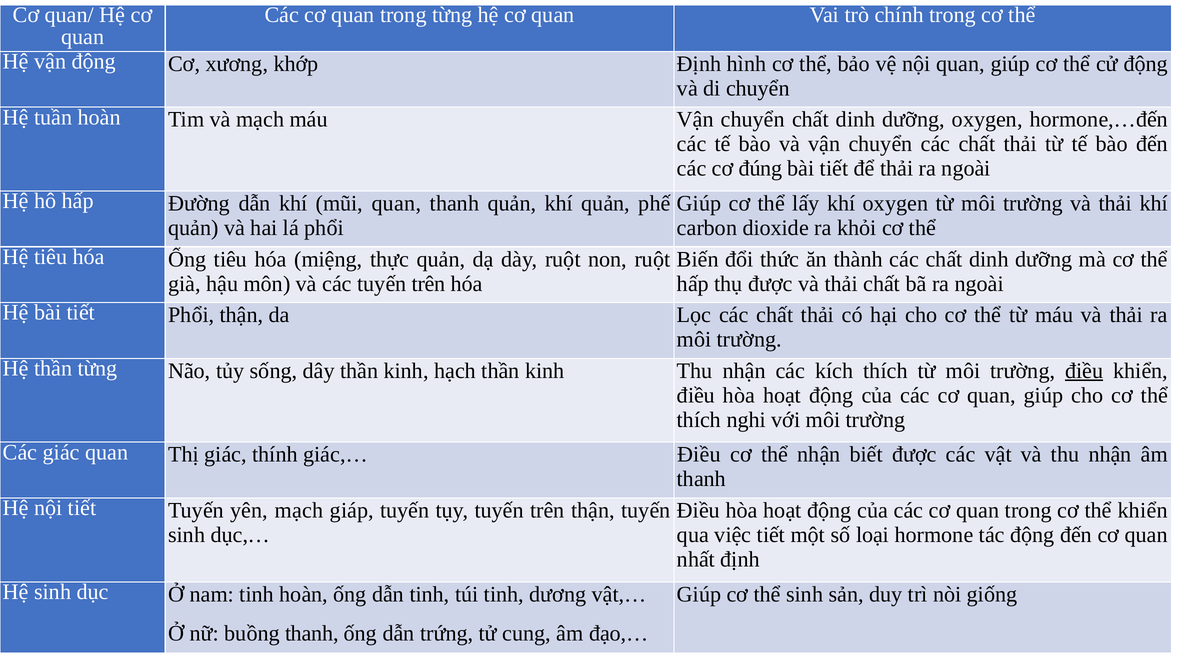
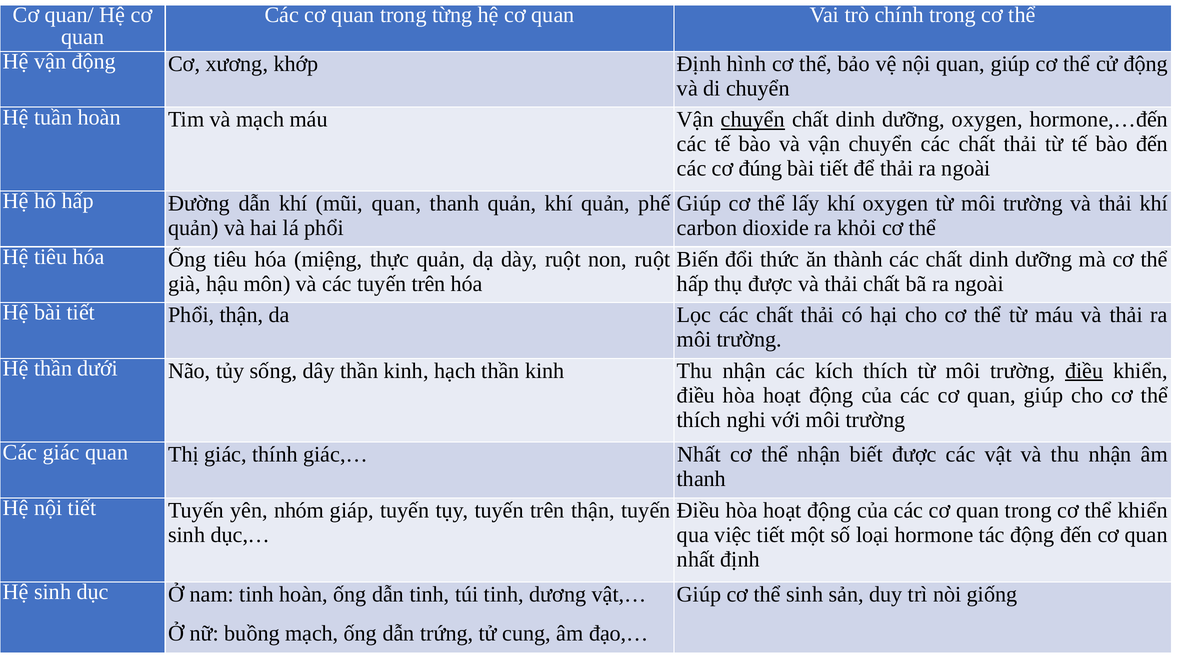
chuyển underline: none -> present (753, 120)
thần từng: từng -> dưới (98, 369)
giác,… Điều: Điều -> Nhất (699, 455)
yên mạch: mạch -> nhóm (299, 511)
buồng thanh: thanh -> mạch (312, 634)
